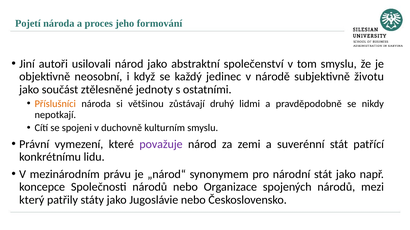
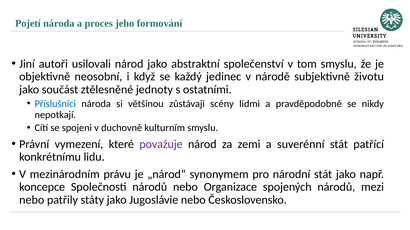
Příslušníci colour: orange -> blue (55, 104)
druhý: druhý -> scény (222, 104)
který: který -> nebo (32, 200)
